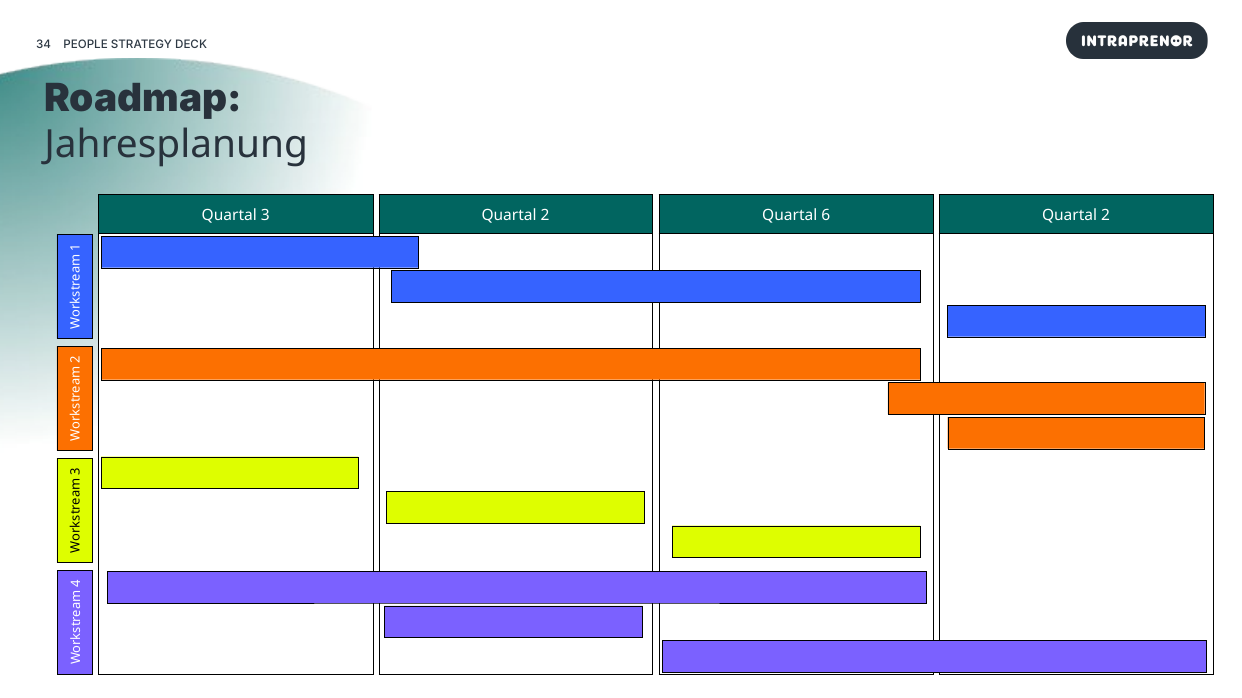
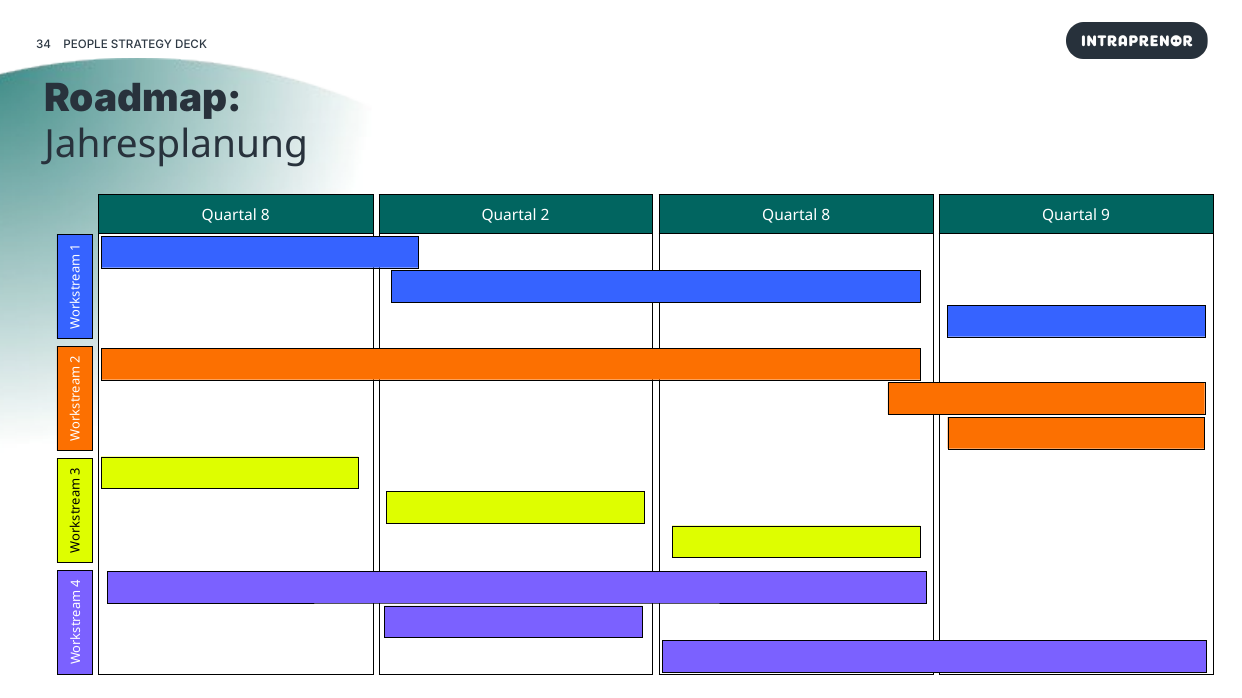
3: 3 -> 8 (265, 215)
2 Quartal 6: 6 -> 8 (826, 215)
2: 2 -> 9 (1106, 215)
